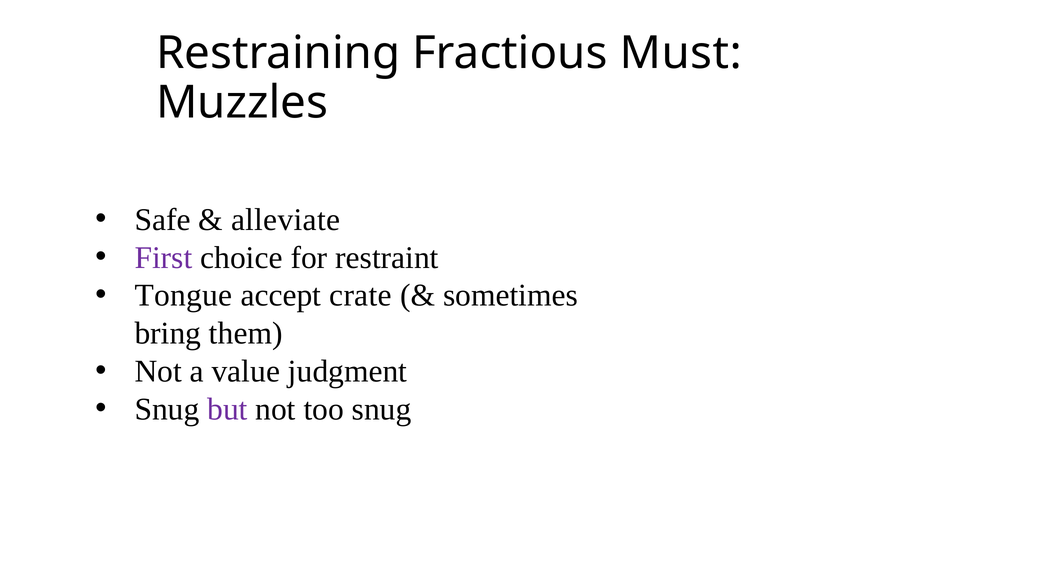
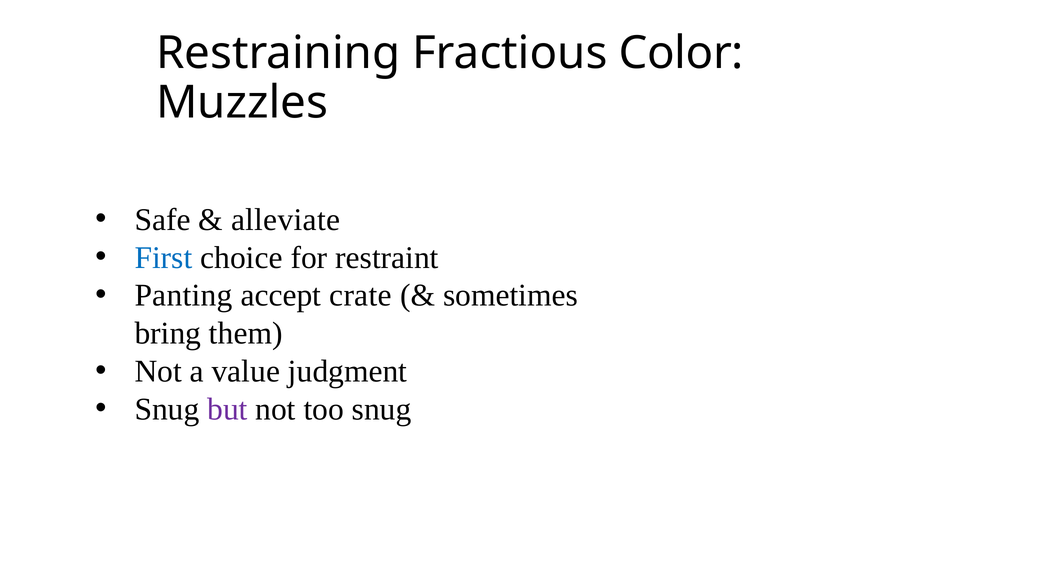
Must: Must -> Color (681, 53)
First colour: purple -> blue (163, 258)
Tongue: Tongue -> Panting (183, 295)
